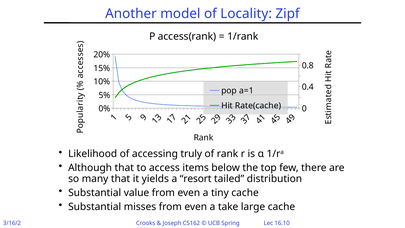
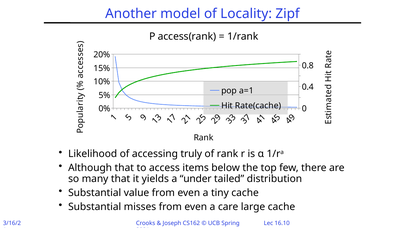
resort: resort -> under (196, 179)
take: take -> care (228, 207)
